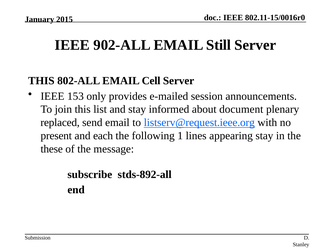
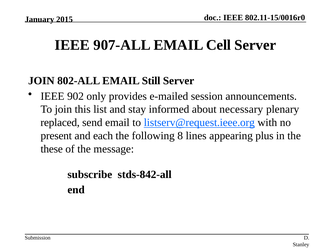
902-ALL: 902-ALL -> 907-ALL (122, 45)
Still: Still -> Cell (219, 45)
THIS: THIS -> JOIN (41, 81)
Cell: Cell -> Still (151, 81)
153: 153 -> 902 (75, 96)
document: document -> necessary (241, 109)
1: 1 -> 8 (180, 136)
appearing stay: stay -> plus (264, 136)
stds-892-all: stds-892-all -> stds-842-all (145, 175)
